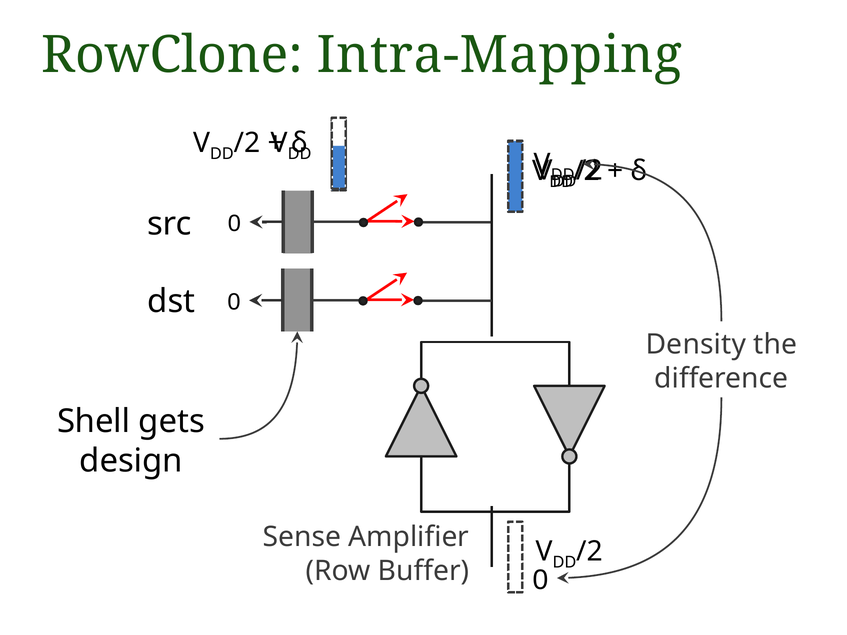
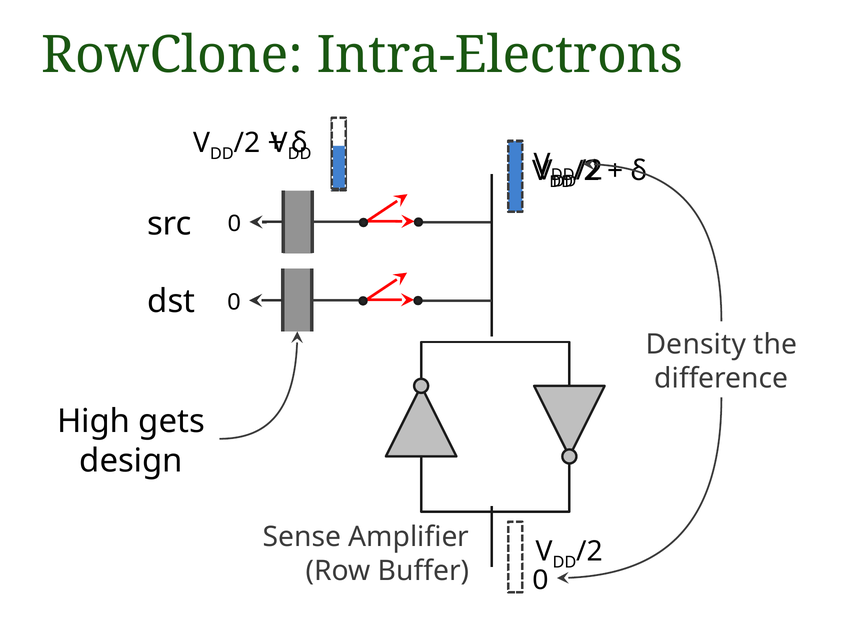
Intra-Mapping: Intra-Mapping -> Intra-Electrons (500, 55)
Shell: Shell -> High (94, 421)
